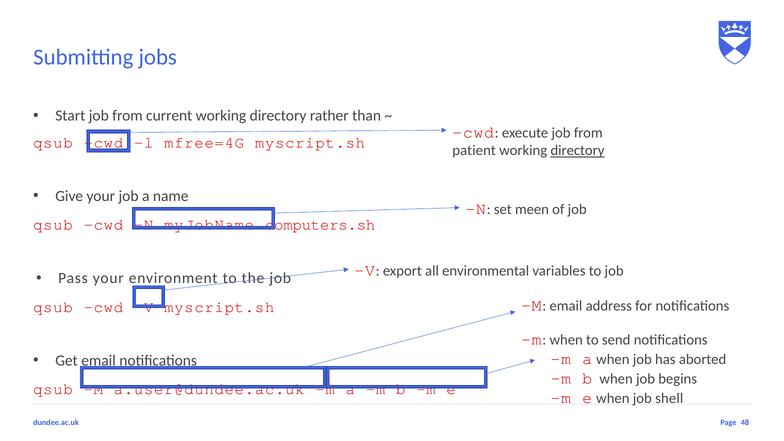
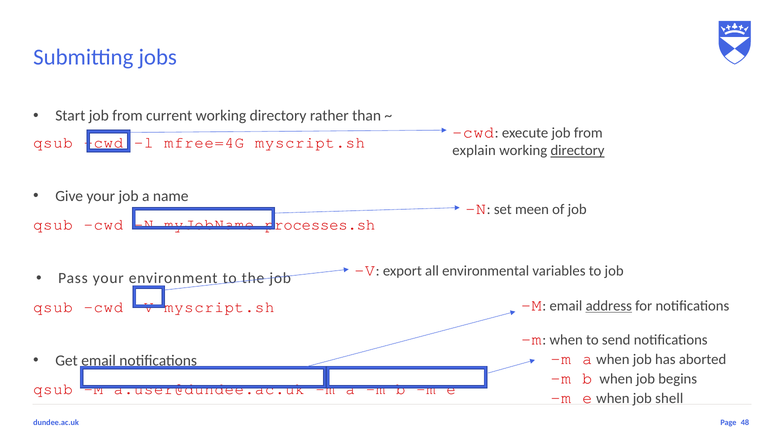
patient: patient -> explain (474, 151)
computers.sh: computers.sh -> processes.sh (320, 225)
address underline: none -> present (609, 306)
